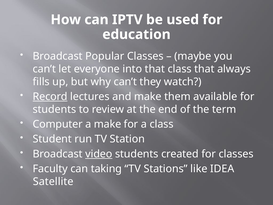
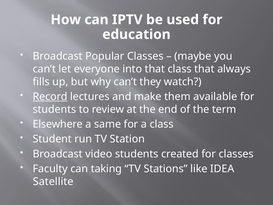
Computer: Computer -> Elsewhere (58, 124)
a make: make -> same (108, 124)
video underline: present -> none (99, 154)
